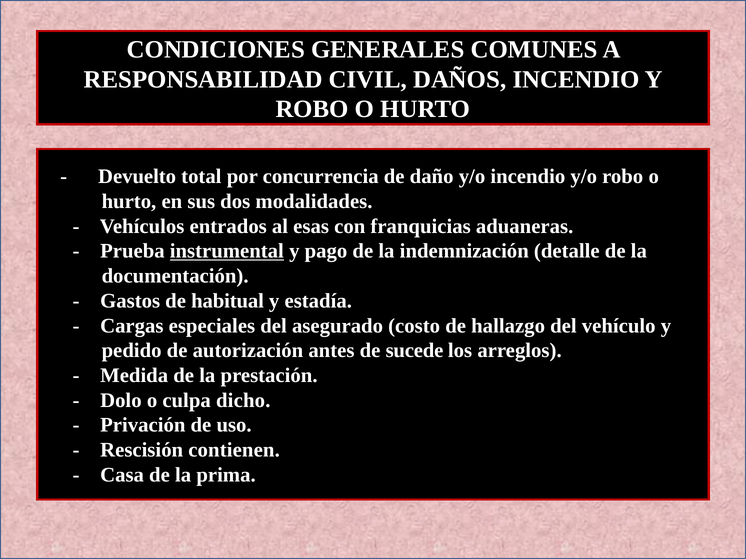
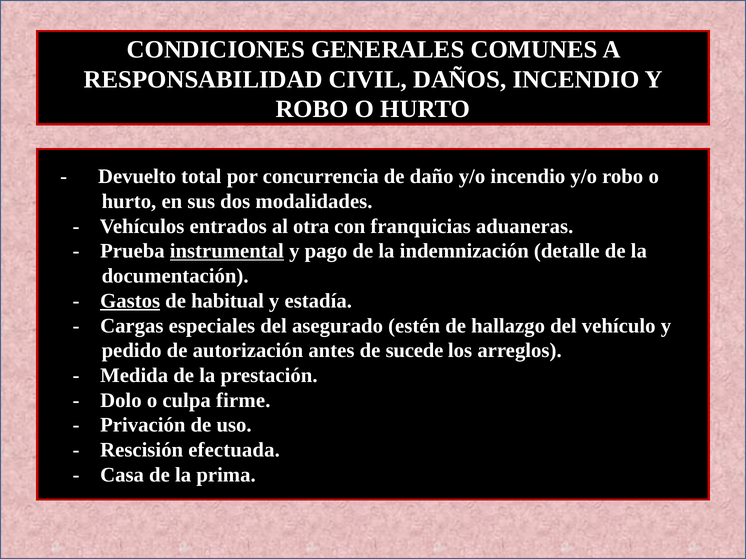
esas: esas -> otra (311, 226)
Gastos underline: none -> present (130, 301)
costo: costo -> estén (414, 326)
dicho: dicho -> firme (243, 401)
contienen: contienen -> efectuada (234, 450)
